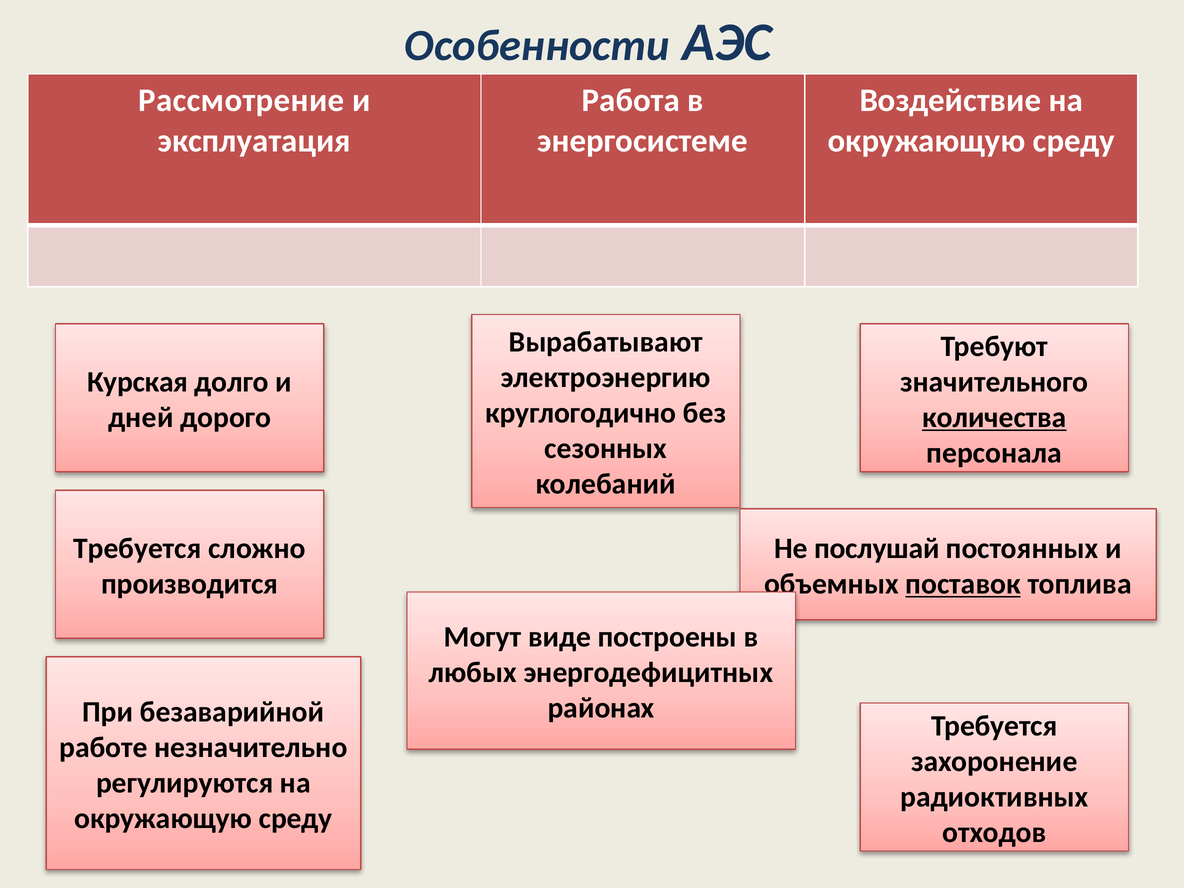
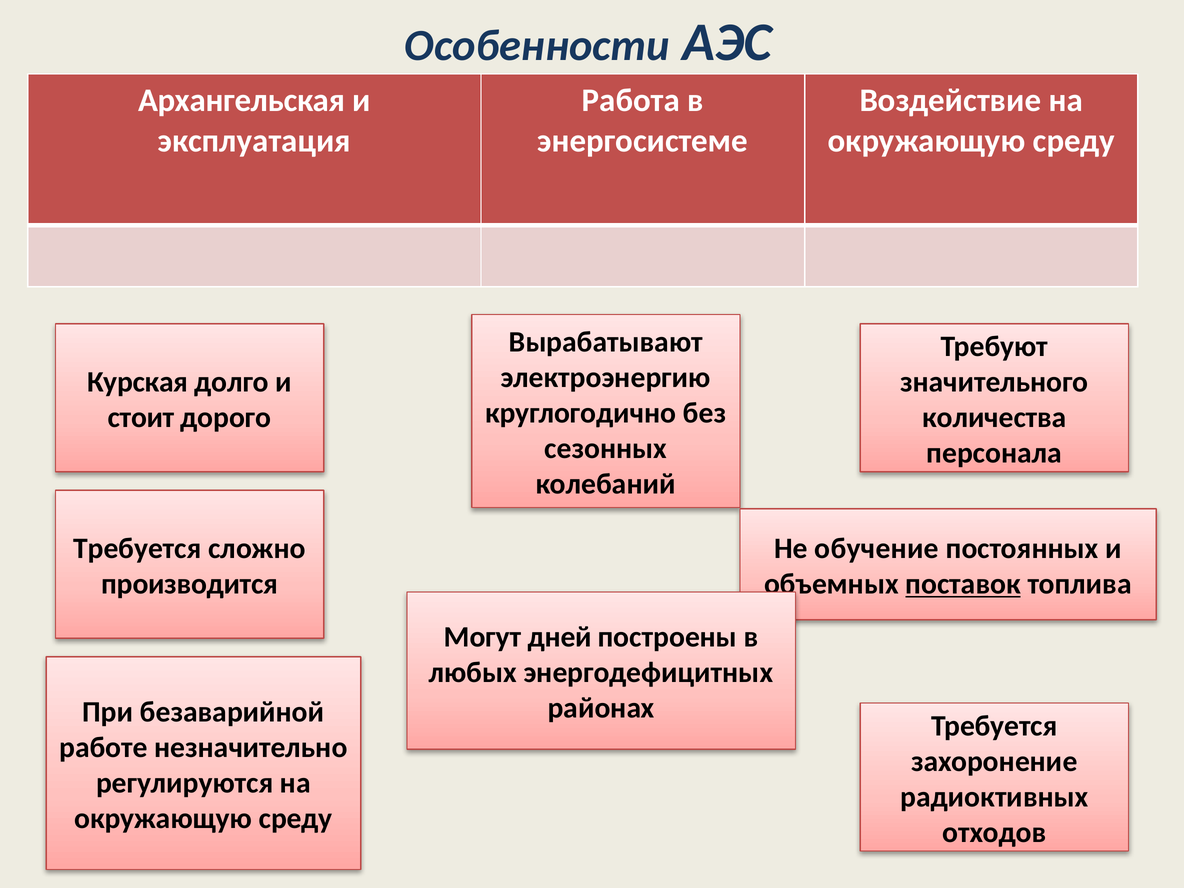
Рассмотрение: Рассмотрение -> Архангельская (242, 100)
дней: дней -> стоит (141, 418)
количества underline: present -> none (994, 418)
послушай: послушай -> обучение (877, 549)
виде: виде -> дней (560, 637)
